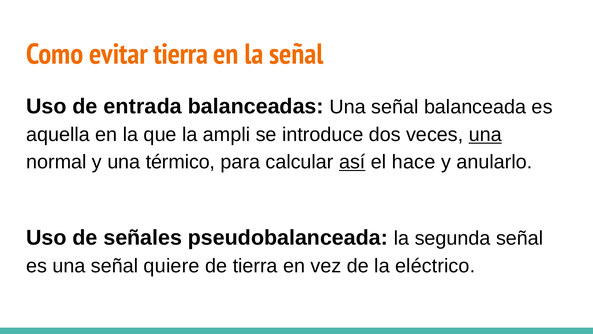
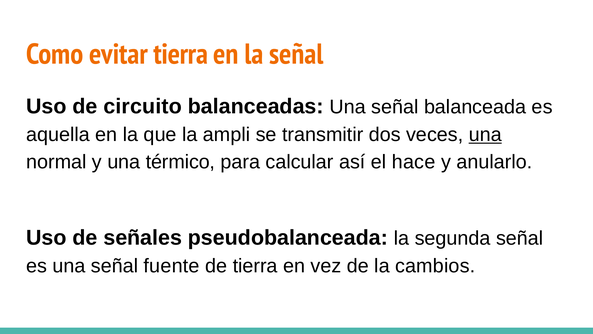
entrada: entrada -> circuito (143, 106)
introduce: introduce -> transmitir (323, 134)
así underline: present -> none (352, 162)
quiere: quiere -> fuente (172, 266)
eléctrico: eléctrico -> cambios (435, 266)
